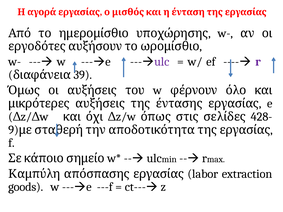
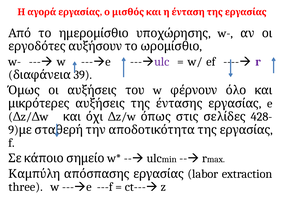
goods: goods -> three (26, 187)
